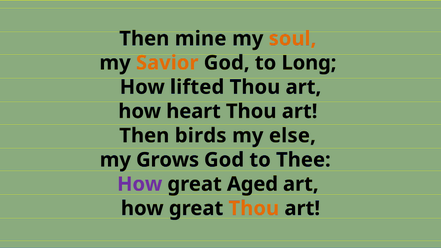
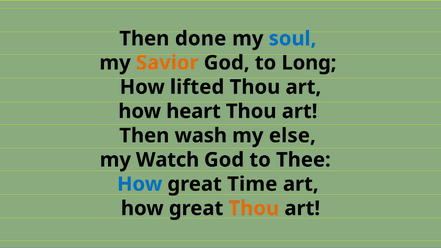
mine: mine -> done (201, 39)
soul colour: orange -> blue (293, 39)
birds: birds -> wash (201, 136)
Grows: Grows -> Watch (168, 160)
How colour: purple -> blue (140, 184)
Aged: Aged -> Time (252, 184)
